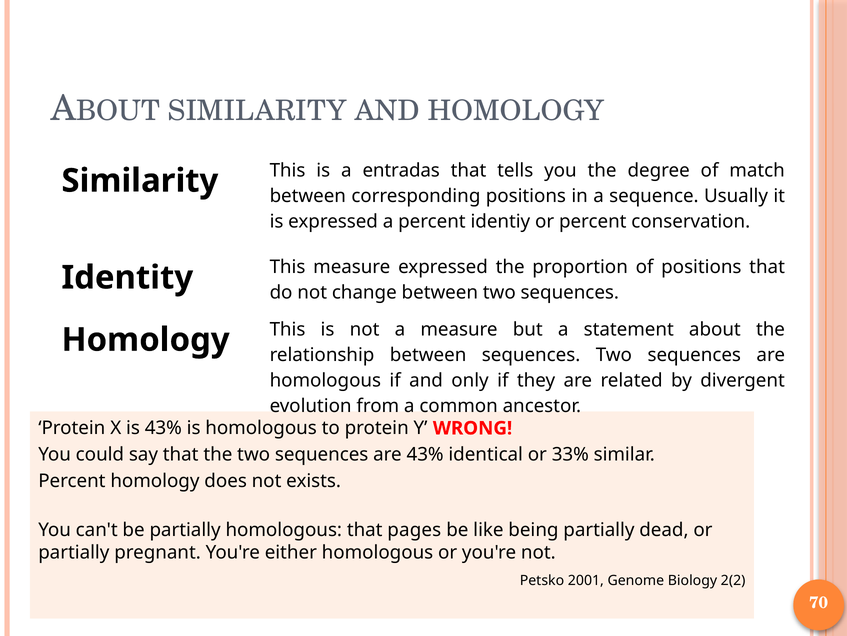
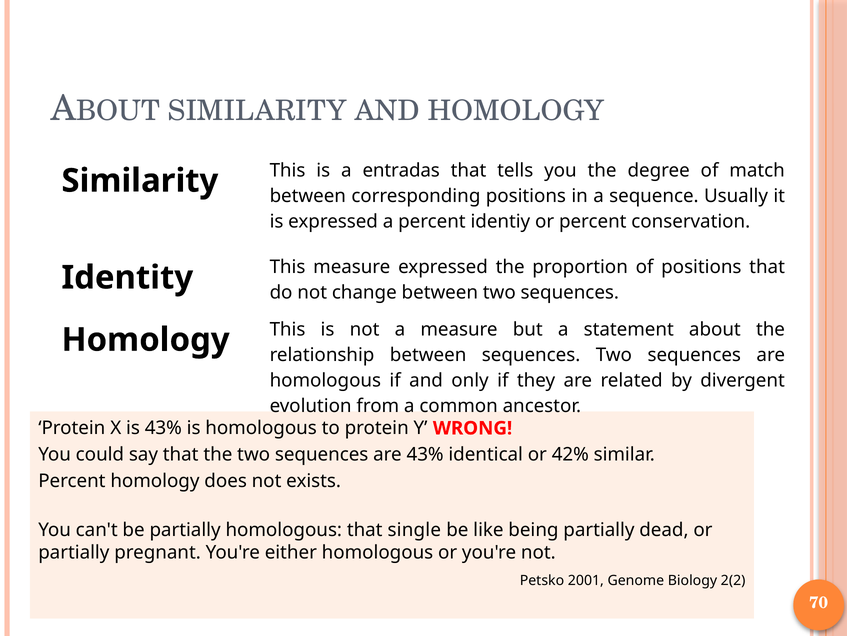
33%: 33% -> 42% (570, 454)
pages: pages -> single (414, 529)
